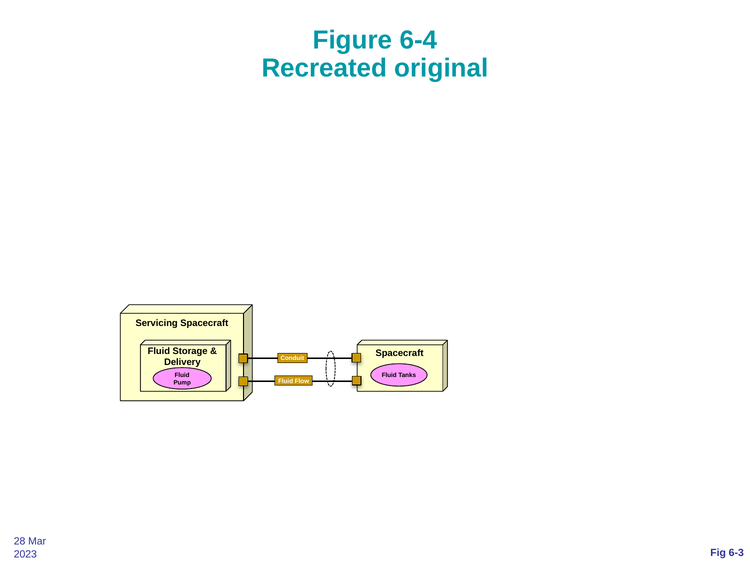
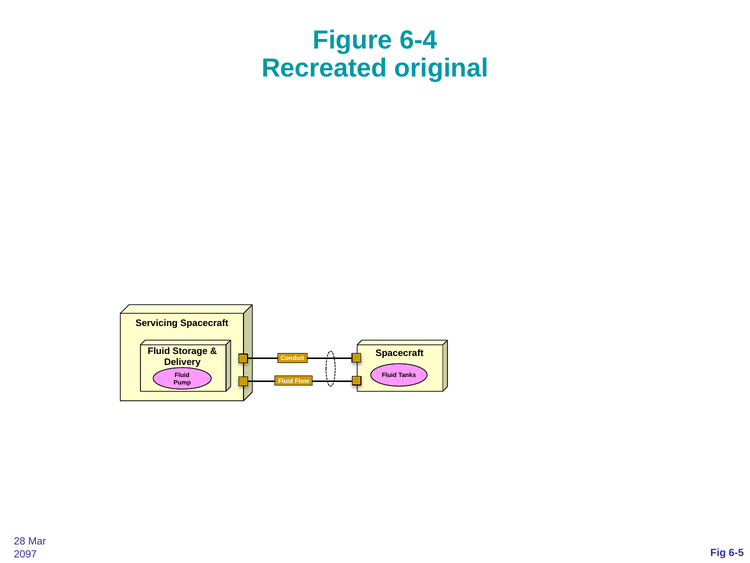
6-3: 6-3 -> 6-5 (736, 552)
2023: 2023 -> 2097 (25, 554)
